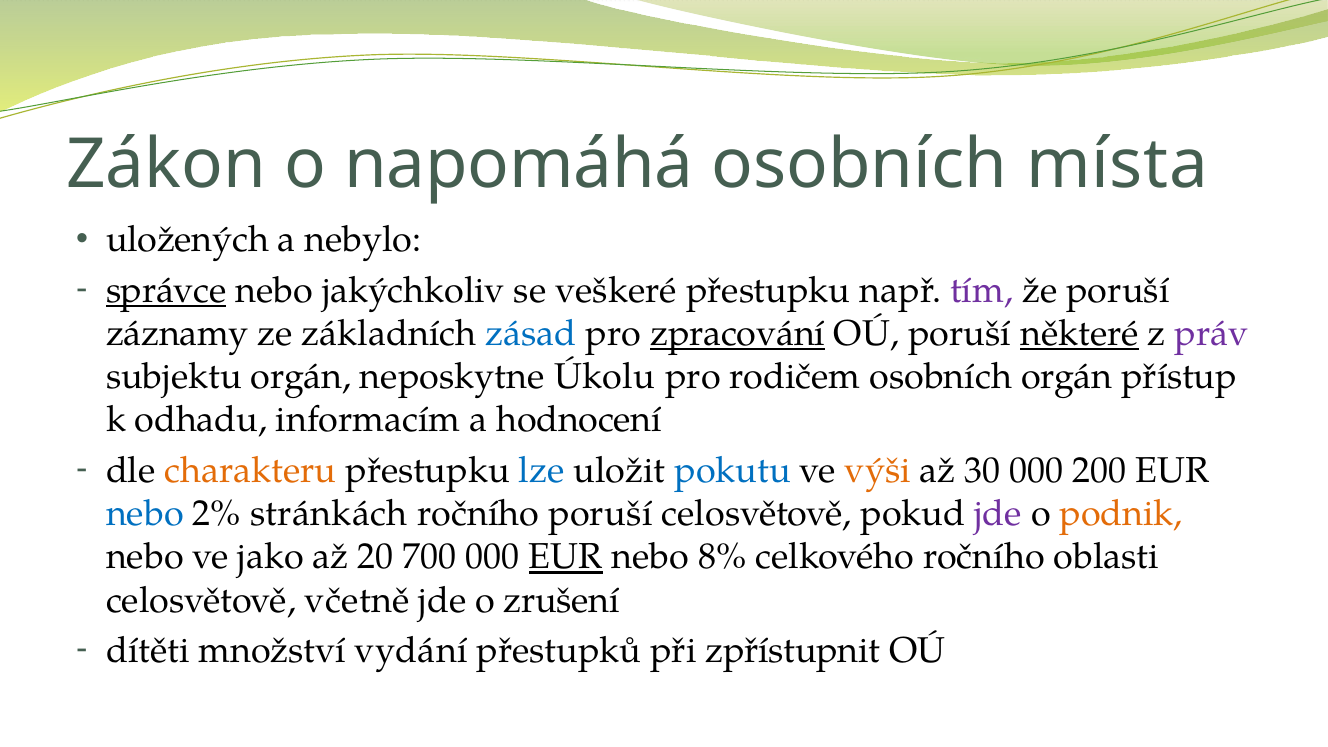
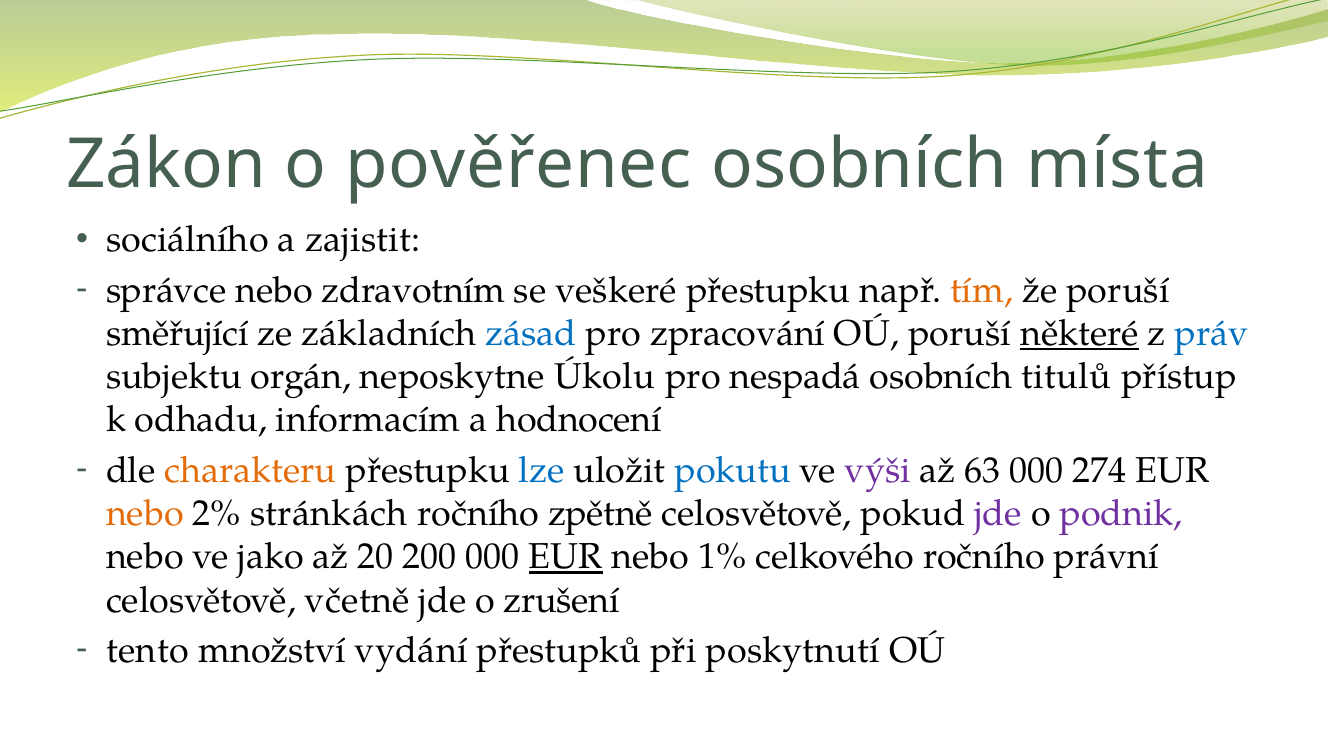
napomáhá: napomáhá -> pověřenec (518, 164)
uložených: uložených -> sociálního (187, 240)
nebylo: nebylo -> zajistit (363, 240)
správce underline: present -> none (166, 290)
jakýchkoliv: jakýchkoliv -> zdravotním (414, 290)
tím colour: purple -> orange (982, 290)
záznamy: záznamy -> směřující (177, 334)
zpracování underline: present -> none (738, 334)
práv colour: purple -> blue (1212, 334)
rodičem: rodičem -> nespadá (795, 377)
osobních orgán: orgán -> titulů (1067, 377)
výši colour: orange -> purple (878, 470)
30: 30 -> 63 (983, 470)
200: 200 -> 274 (1100, 470)
nebo colour: blue -> orange (145, 514)
ročního poruší: poruší -> zpětně (601, 514)
podnik colour: orange -> purple (1121, 514)
700: 700 -> 200 (430, 557)
8%: 8% -> 1% (722, 557)
oblasti: oblasti -> právní (1106, 557)
dítěti: dítěti -> tento (148, 651)
zpřístupnit: zpřístupnit -> poskytnutí (793, 651)
